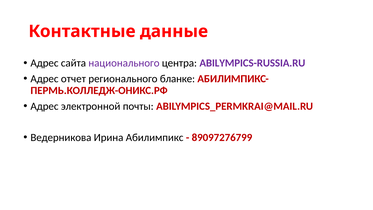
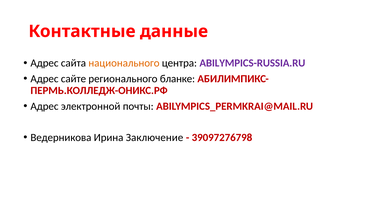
национального colour: purple -> orange (124, 63)
отчет: отчет -> сайте (73, 79)
Абилимпикс: Абилимпикс -> Заключение (155, 137)
89097276799: 89097276799 -> 39097276798 (222, 137)
